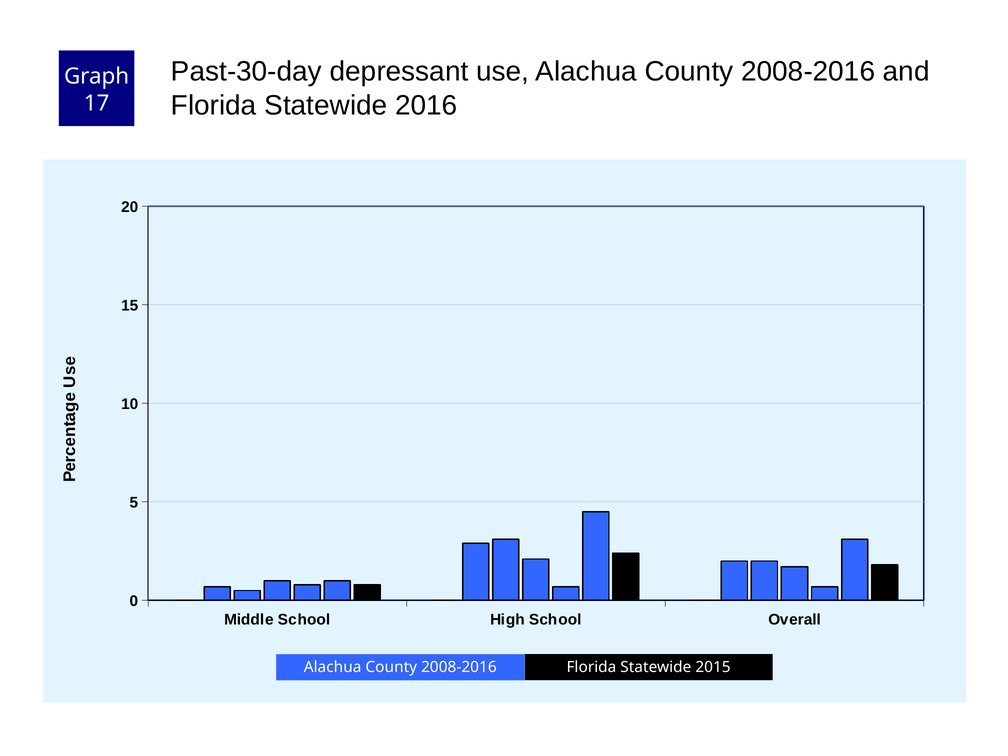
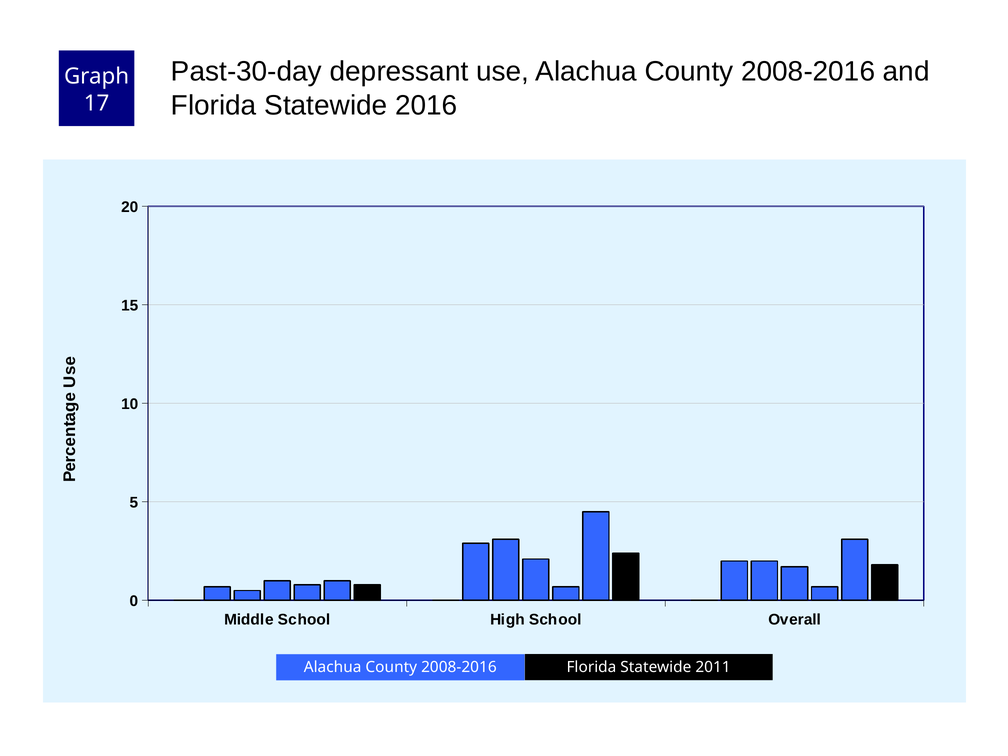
2015: 2015 -> 2011 (713, 667)
